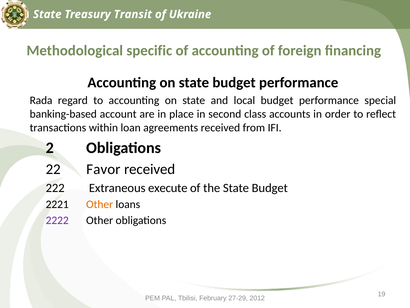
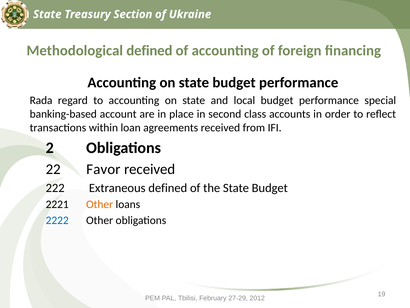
Transit: Transit -> Section (133, 14)
Methodological specific: specific -> defined (149, 51)
Extraneous execute: execute -> defined (168, 188)
2222 colour: purple -> blue (57, 220)
